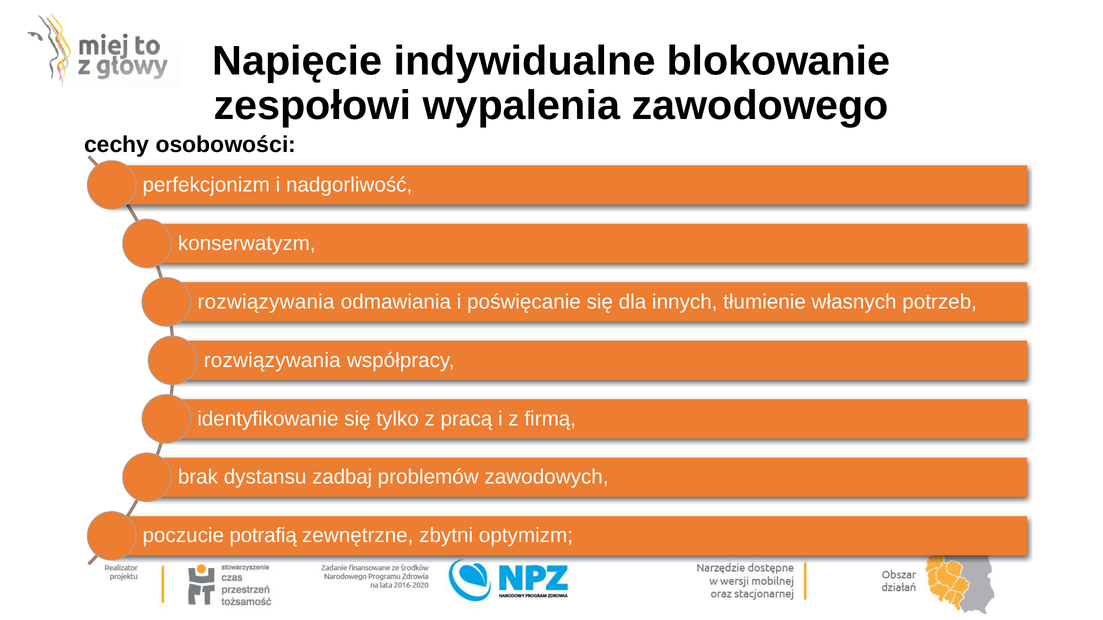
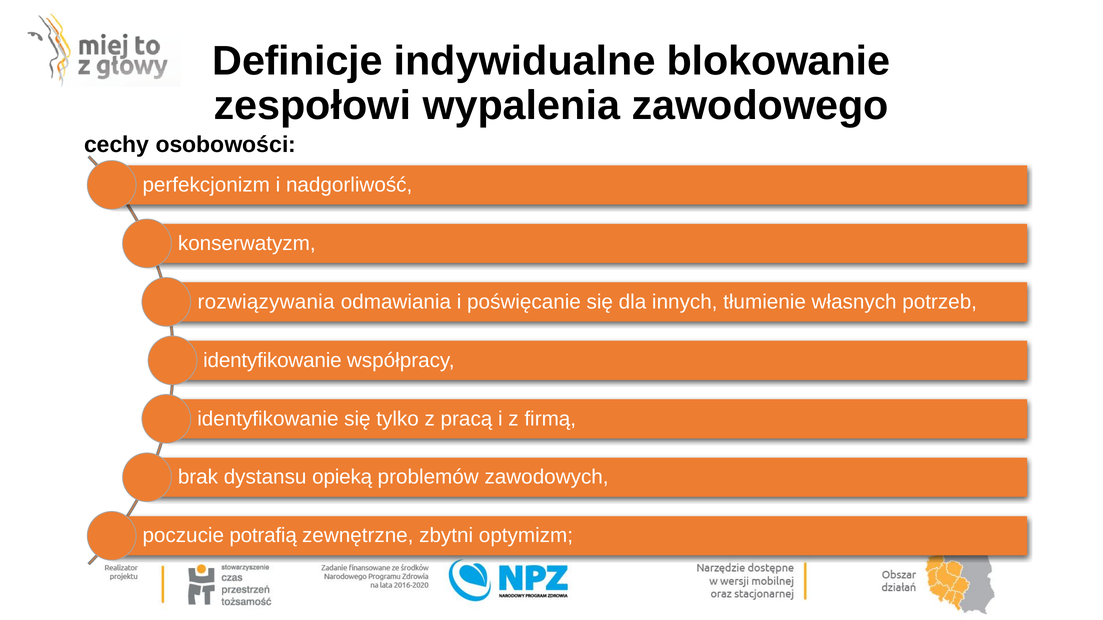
Napięcie: Napięcie -> Definicje (298, 61)
rozwiązywania: rozwiązywania -> identyfikowanie (272, 360)
zadbaj: zadbaj -> opieką (342, 478)
